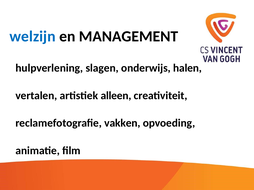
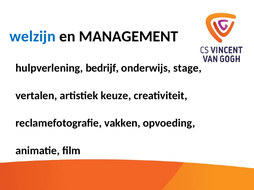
slagen: slagen -> bedrijf (102, 68)
halen: halen -> stage (187, 68)
alleen: alleen -> keuze (116, 96)
